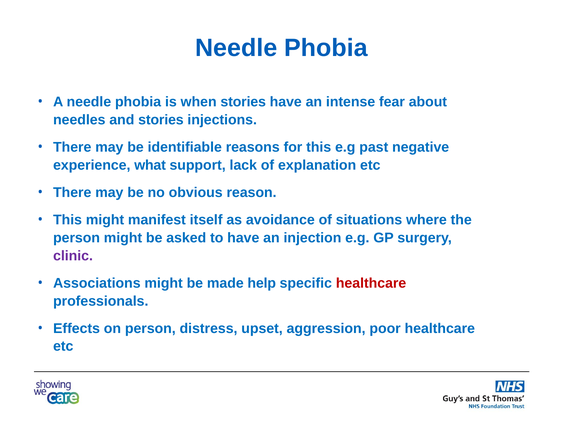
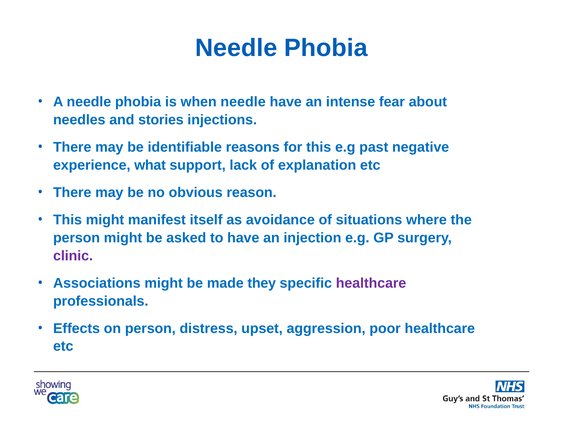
when stories: stories -> needle (243, 102)
help: help -> they (262, 283)
healthcare colour: red -> purple (371, 283)
